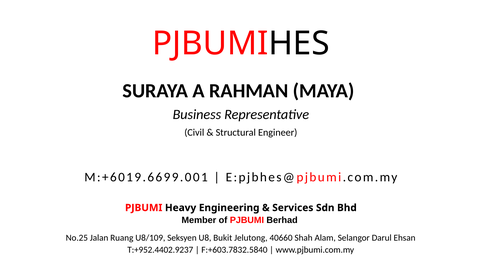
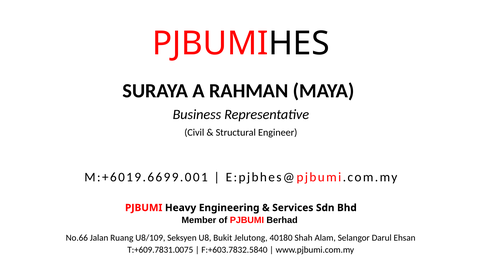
No.25: No.25 -> No.66 (77, 238)
40660: 40660 -> 40180 (281, 238)
T:+952.4402.9237: T:+952.4402.9237 -> T:+609.7831.0075 (160, 250)
